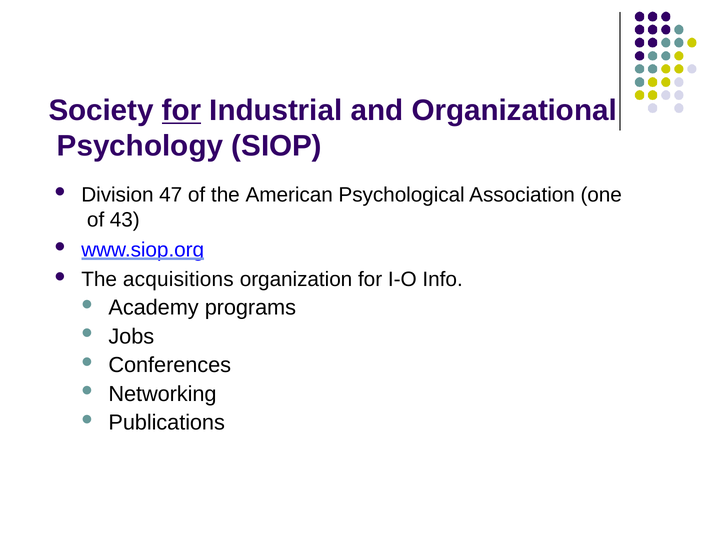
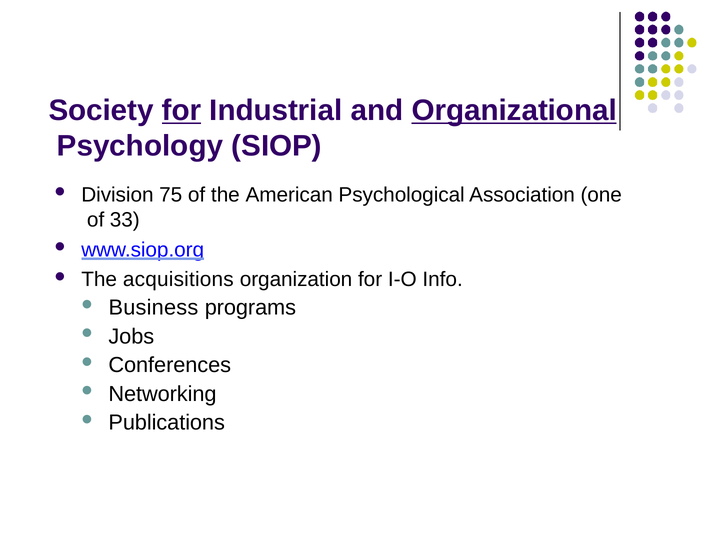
Organizational underline: none -> present (514, 110)
47: 47 -> 75 (171, 195)
43: 43 -> 33 (125, 220)
Academy: Academy -> Business (153, 308)
